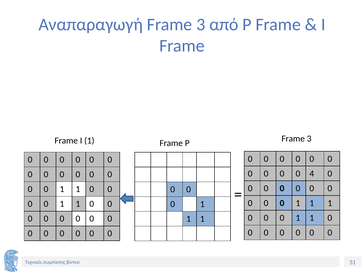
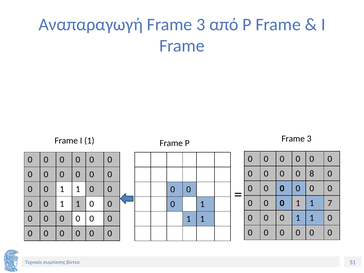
4: 4 -> 8 (312, 174)
1: 1 -> 7 (330, 203)
